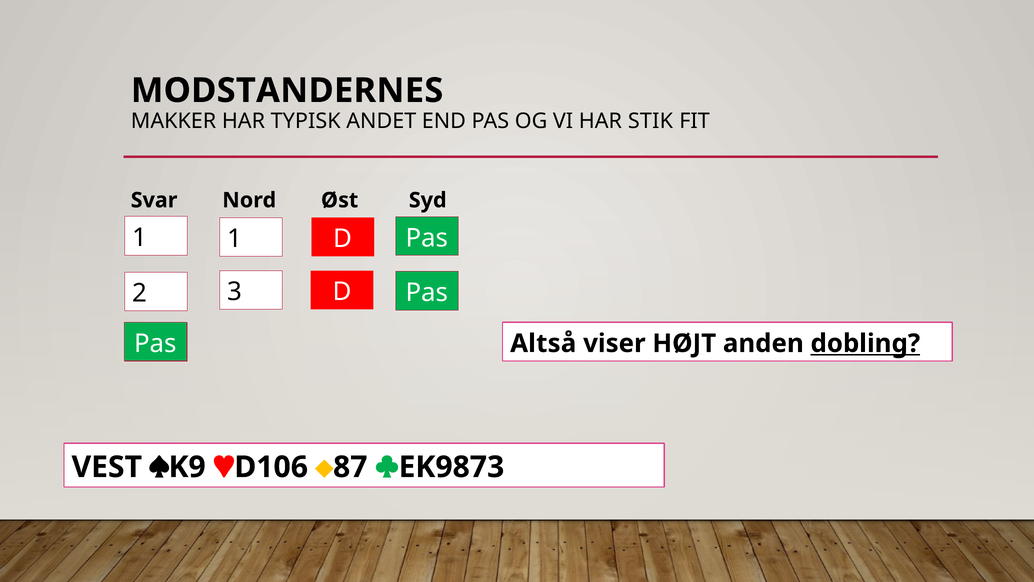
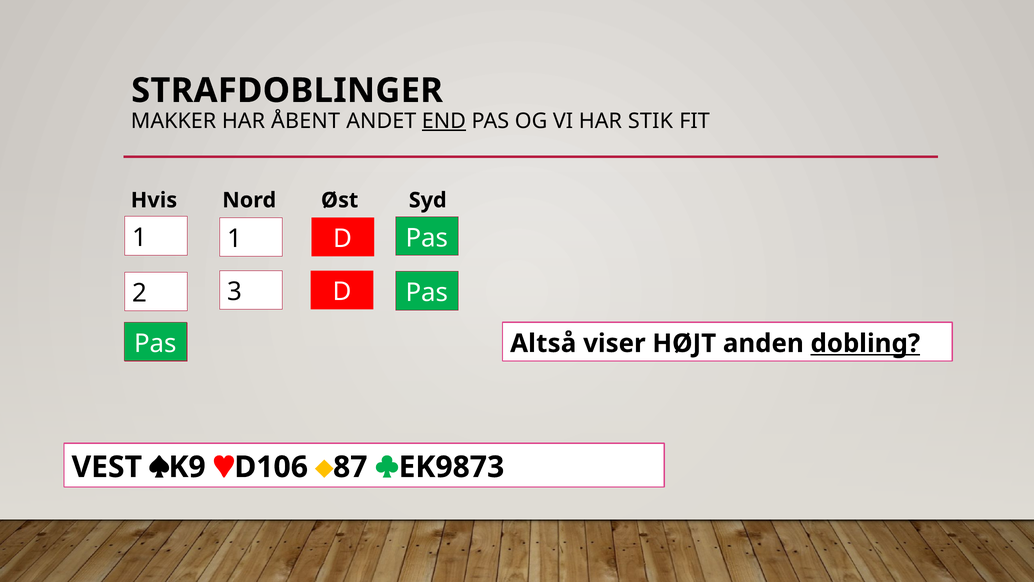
MODSTANDERNES: MODSTANDERNES -> STRAFDOBLINGER (287, 91)
TYPISK: TYPISK -> ÅBENT (306, 121)
END underline: none -> present (444, 121)
Svar: Svar -> Hvis (154, 200)
